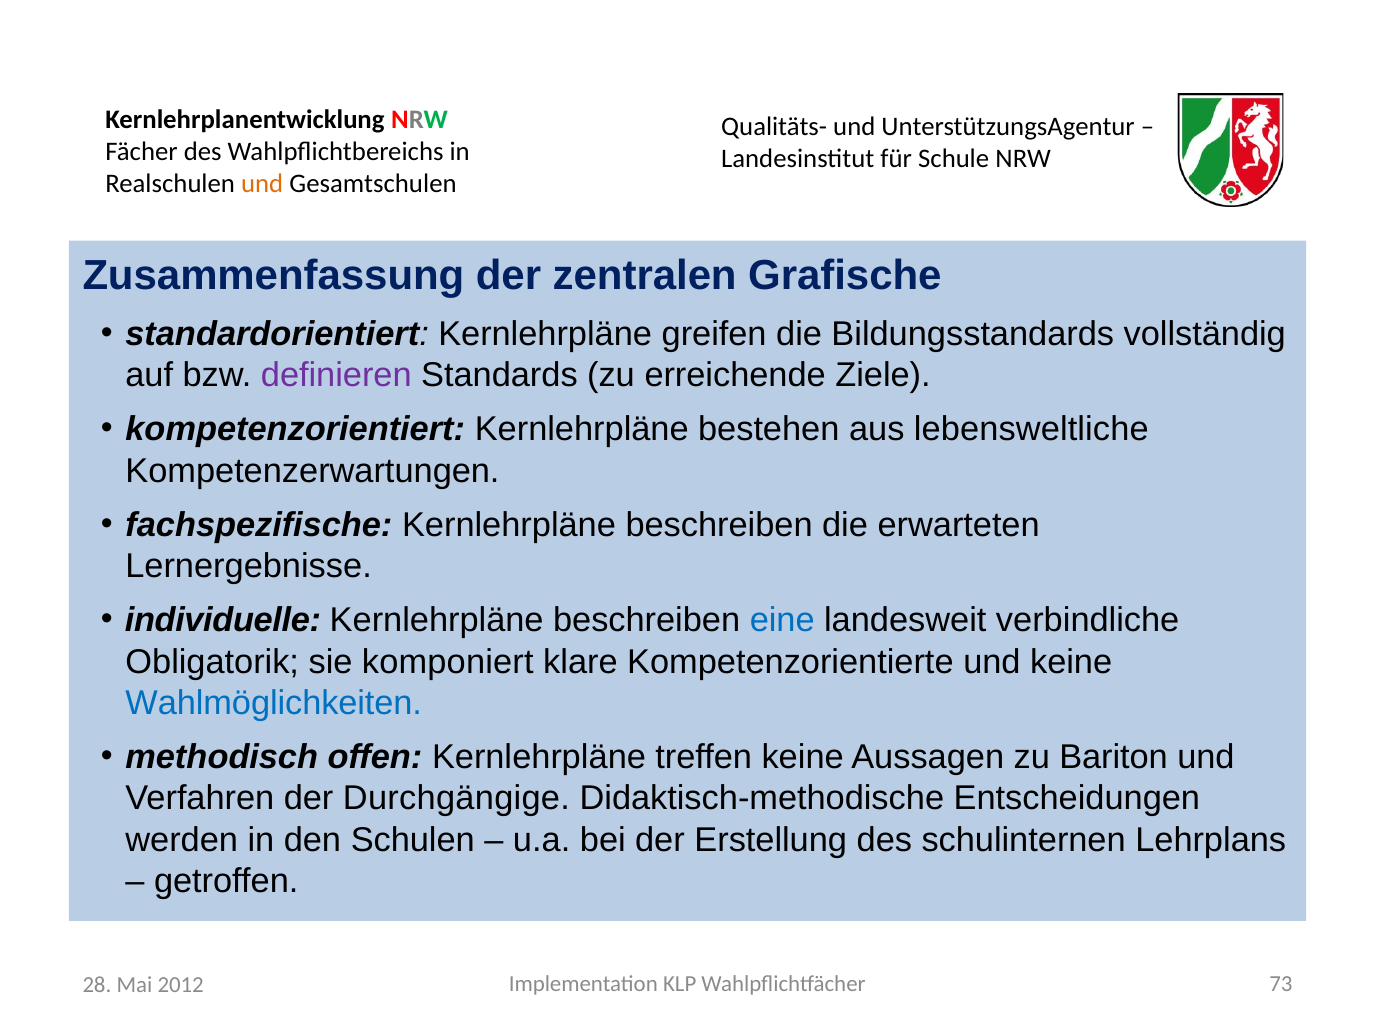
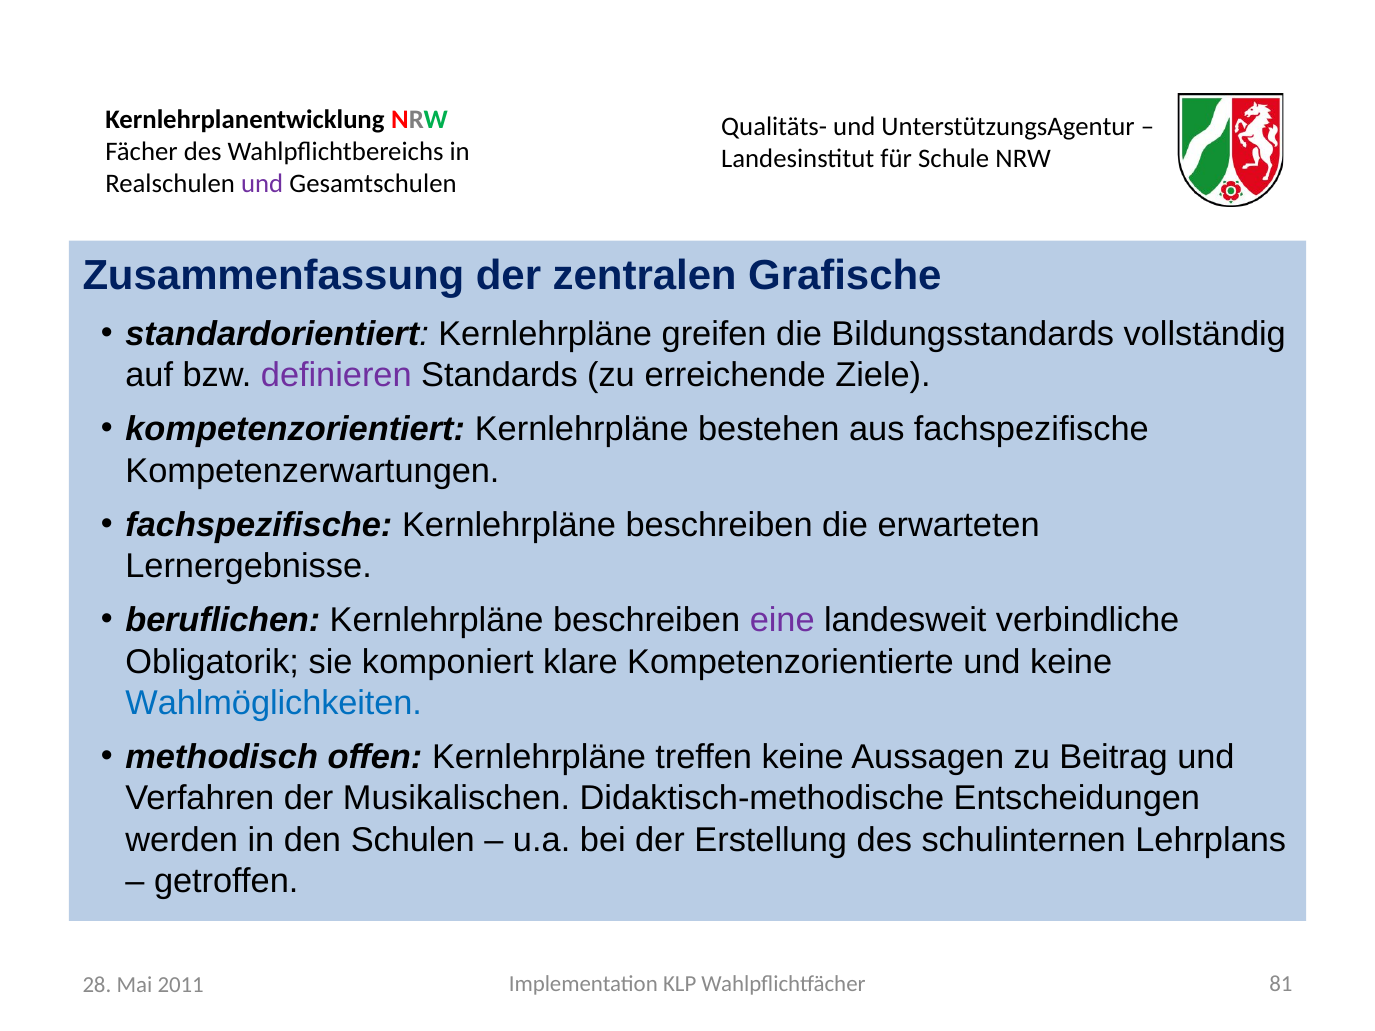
und colour: orange -> purple (262, 184)
aus lebensweltliche: lebensweltliche -> fachspezifische (1031, 430)
individuelle: individuelle -> beruflichen (223, 621)
eine colour: blue -> purple (782, 621)
Bariton: Bariton -> Beitrag (1114, 757)
Durchgängige: Durchgängige -> Musikalischen (456, 799)
73: 73 -> 81 (1281, 985)
2012: 2012 -> 2011 (181, 985)
